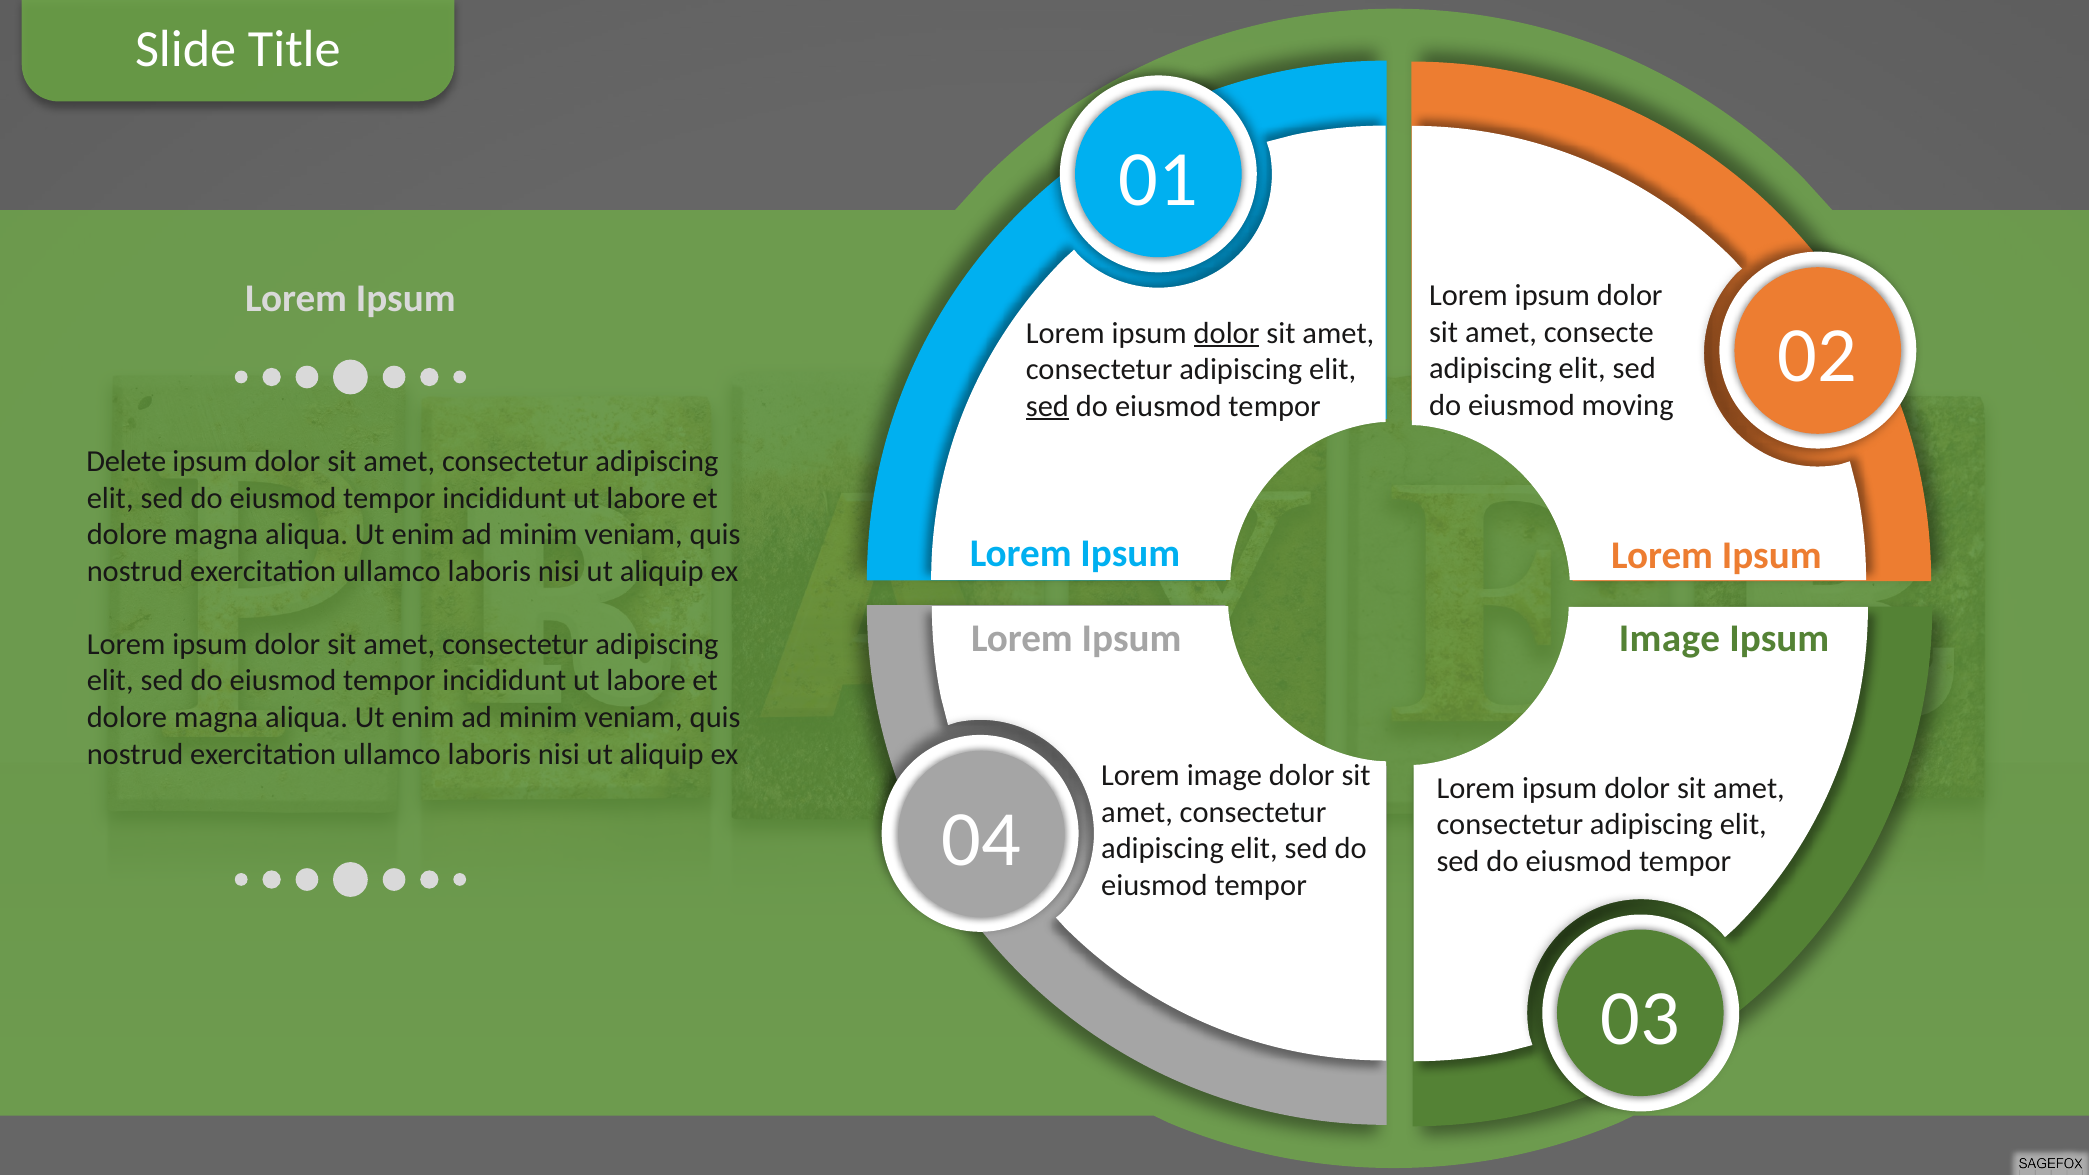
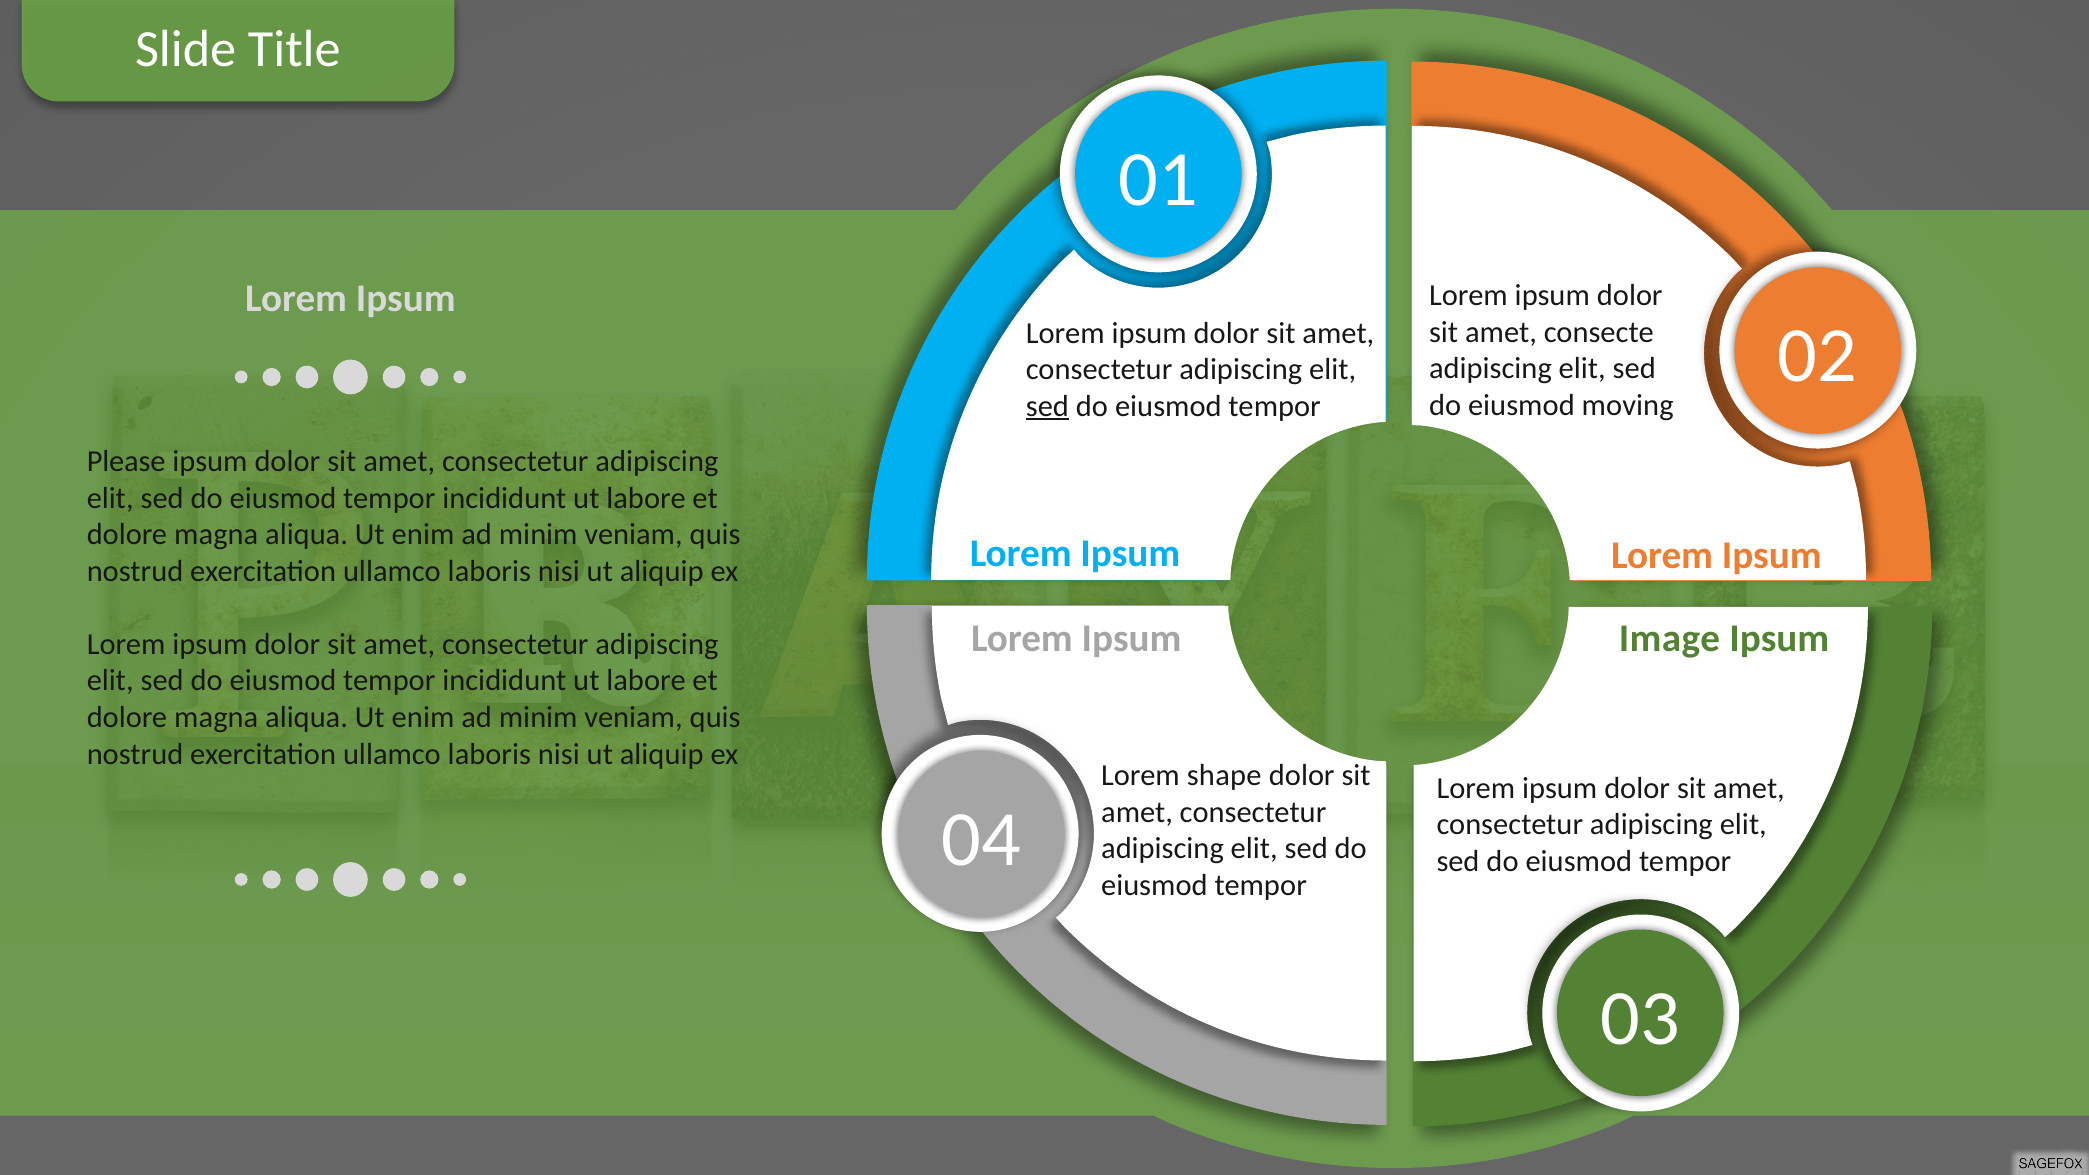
dolor underline: present -> none (1227, 333)
Delete: Delete -> Please (126, 462)
Lorem image: image -> shape (1224, 776)
